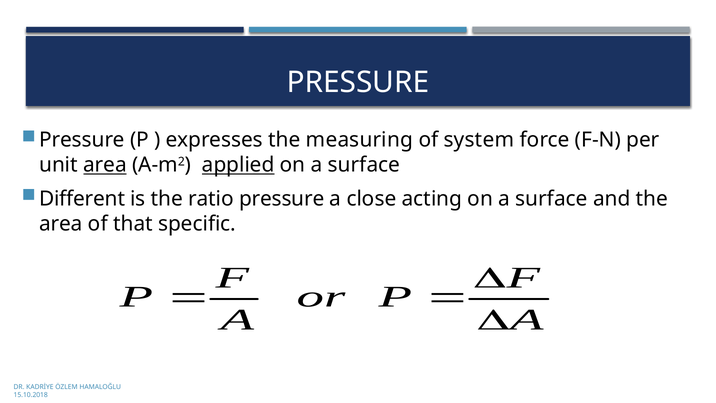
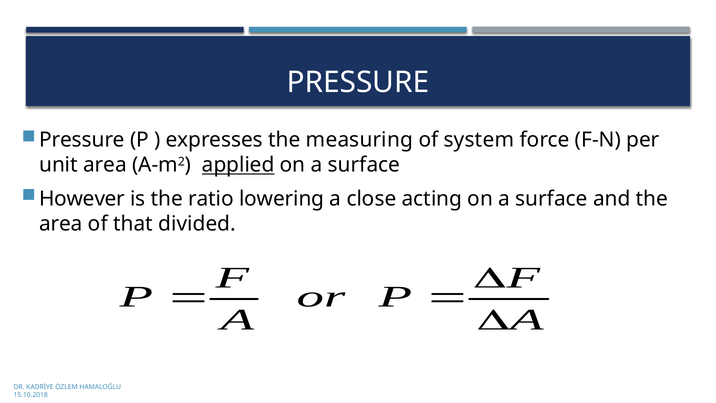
area underline: present -> none (105, 165)
Different: Different -> However (82, 199)
ratio pressure: pressure -> lowering (282, 199)
specific: specific -> divided (197, 224)
